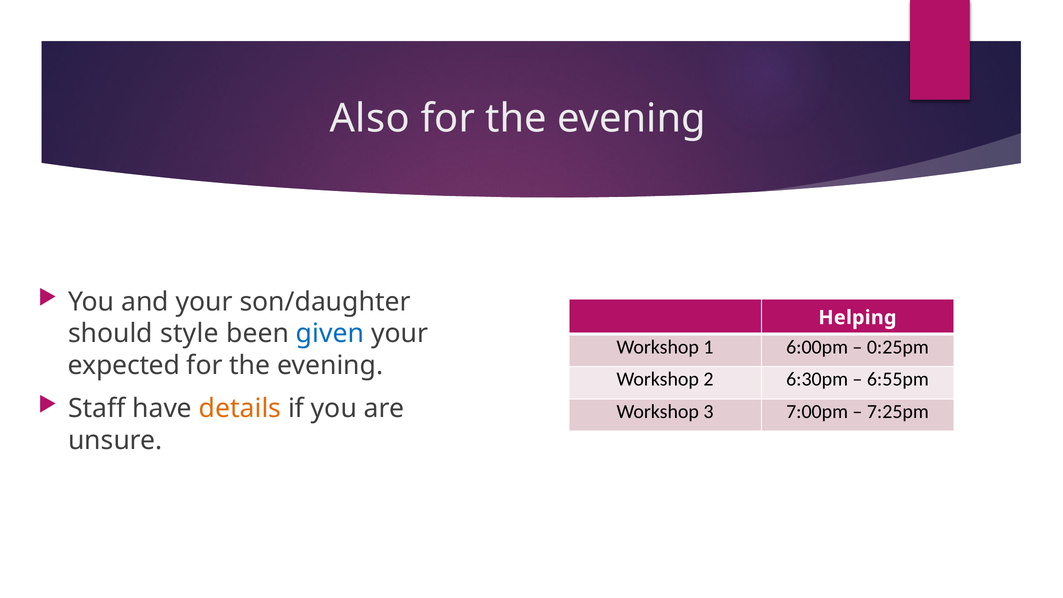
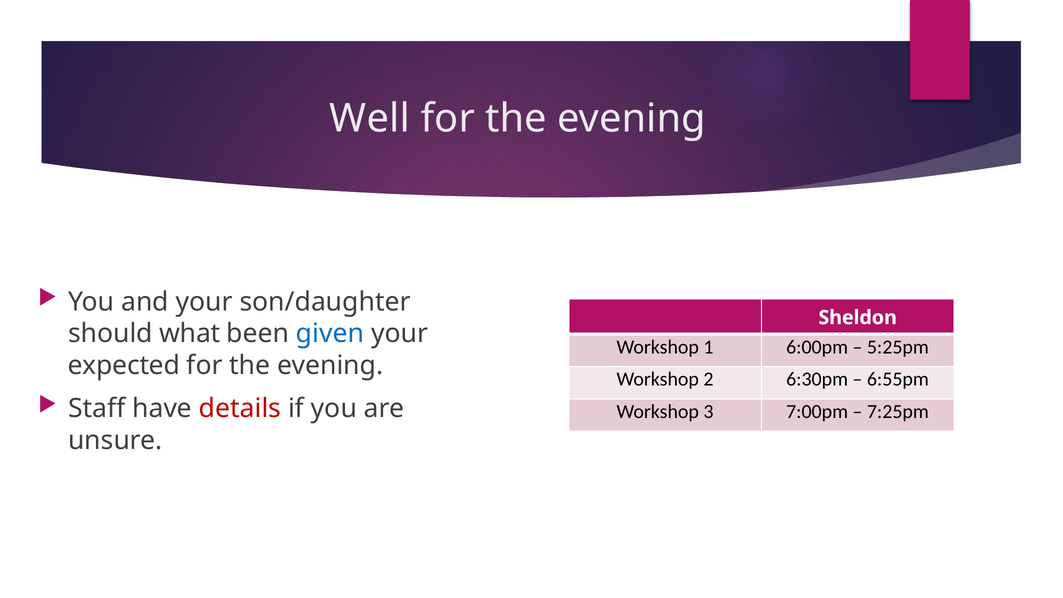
Also: Also -> Well (370, 118)
Helping: Helping -> Sheldon (858, 318)
style: style -> what (190, 334)
0:25pm: 0:25pm -> 5:25pm (898, 347)
details colour: orange -> red (240, 408)
